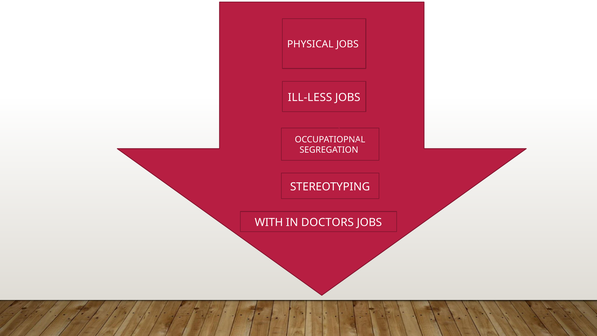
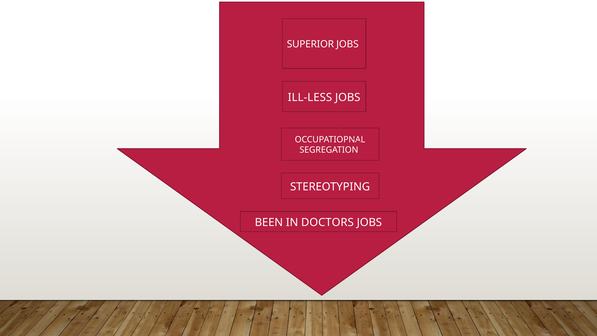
PHYSICAL: PHYSICAL -> SUPERIOR (310, 44)
WITH: WITH -> BEEN (269, 222)
